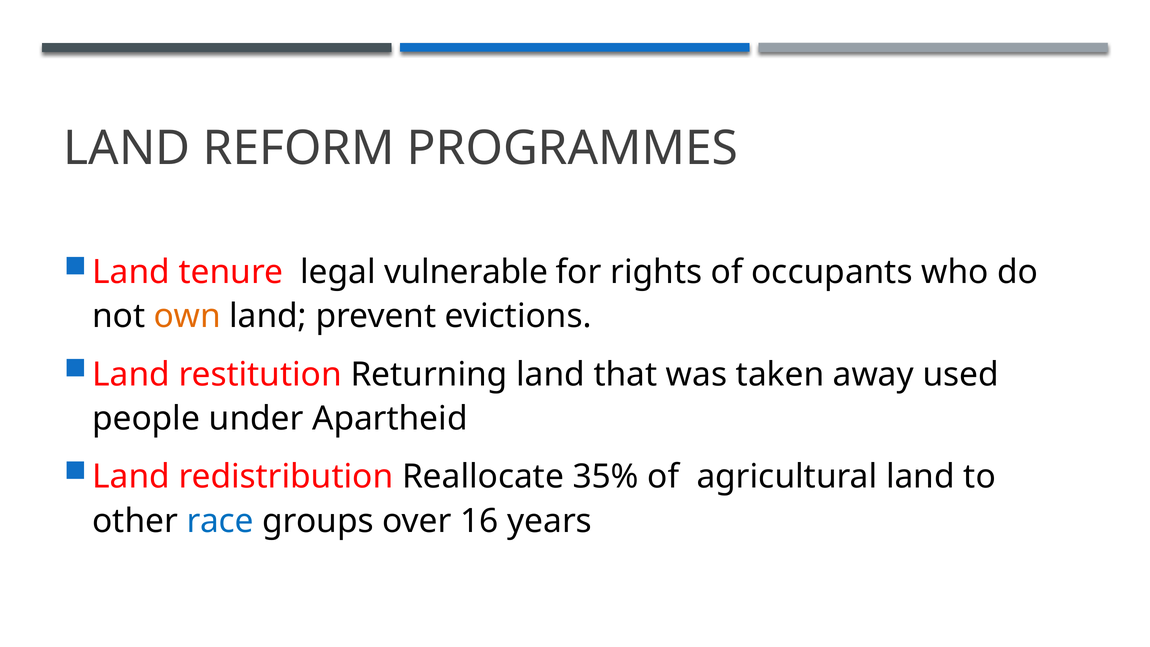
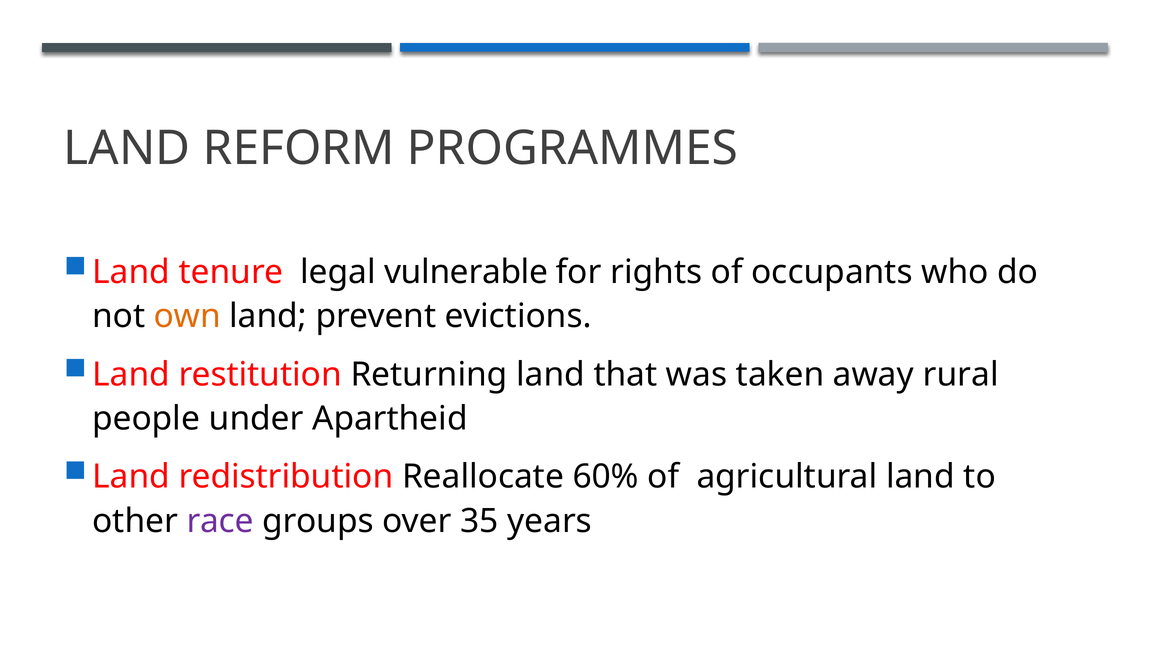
used: used -> rural (961, 374)
35%: 35% -> 60% (606, 477)
race colour: blue -> purple (220, 521)
16: 16 -> 35 (479, 521)
